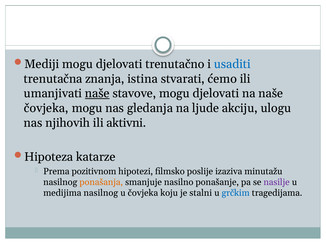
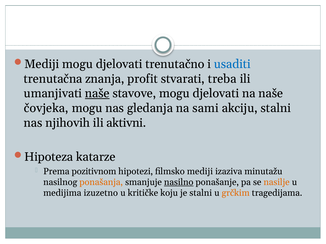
istina: istina -> profit (143, 79)
ćemo: ćemo -> treba (222, 79)
ljude: ljude -> sami (206, 108)
akciju ulogu: ulogu -> stalni (276, 108)
filmsko poslije: poslije -> mediji (200, 172)
nasilno underline: none -> present (179, 183)
nasilje colour: purple -> orange (277, 183)
medijima nasilnog: nasilnog -> izuzetno (101, 193)
u čovjeka: čovjeka -> kritičke (143, 193)
grčkim colour: blue -> orange (236, 193)
